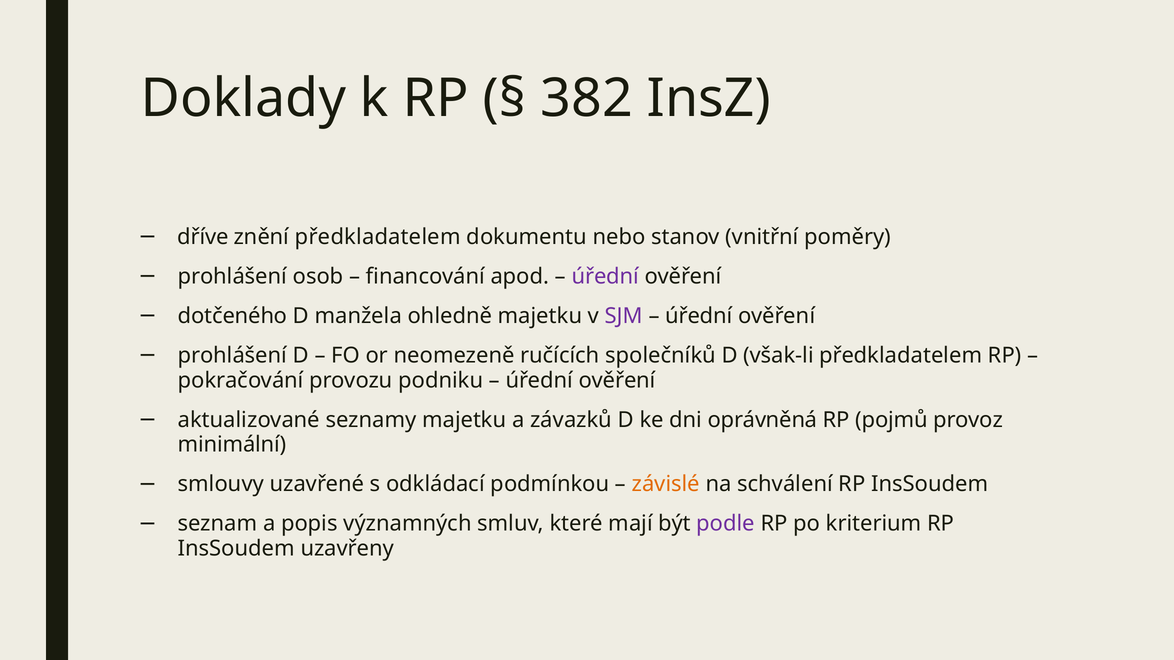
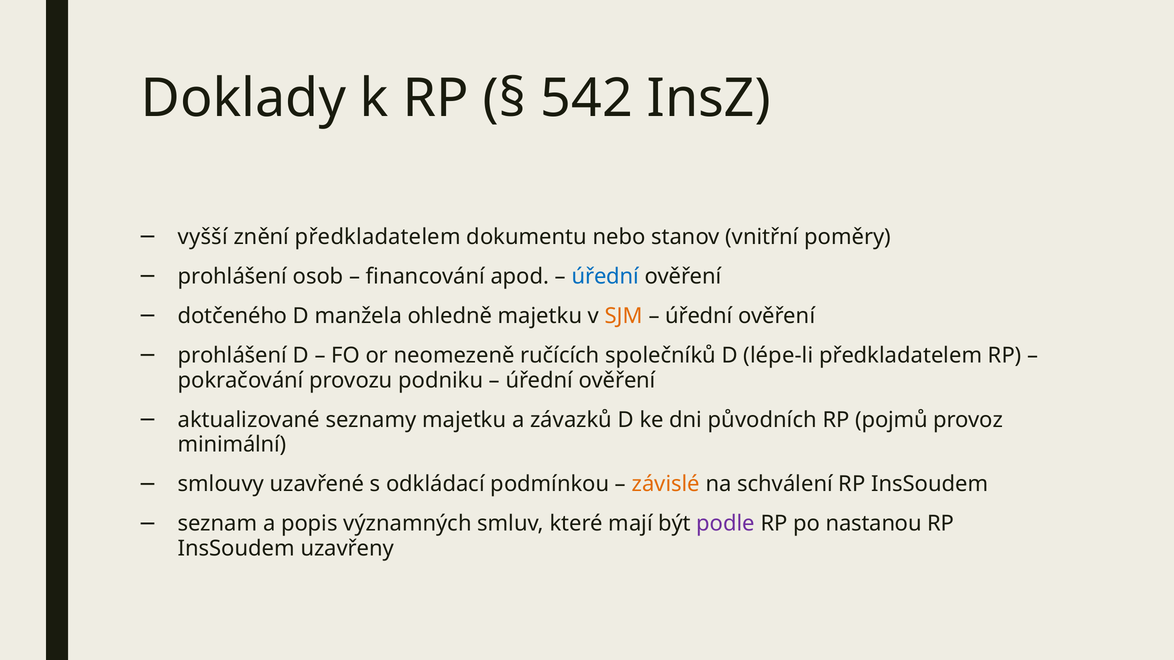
382: 382 -> 542 (587, 99)
dříve: dříve -> vyšší (203, 237)
úřední colour: purple -> blue (605, 277)
SJM colour: purple -> orange (624, 316)
však-li: však-li -> lépe-li (778, 356)
oprávněná: oprávněná -> původních (762, 420)
kriterium: kriterium -> nastanou (874, 524)
